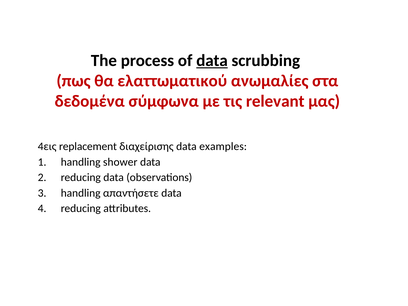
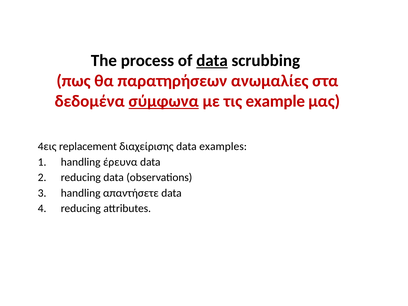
ελαττωματικού: ελαττωματικού -> παρατηρήσεων (172, 81)
σύμφωνα underline: none -> present (164, 101)
relevant: relevant -> example (275, 101)
shower: shower -> έρευνα (120, 162)
